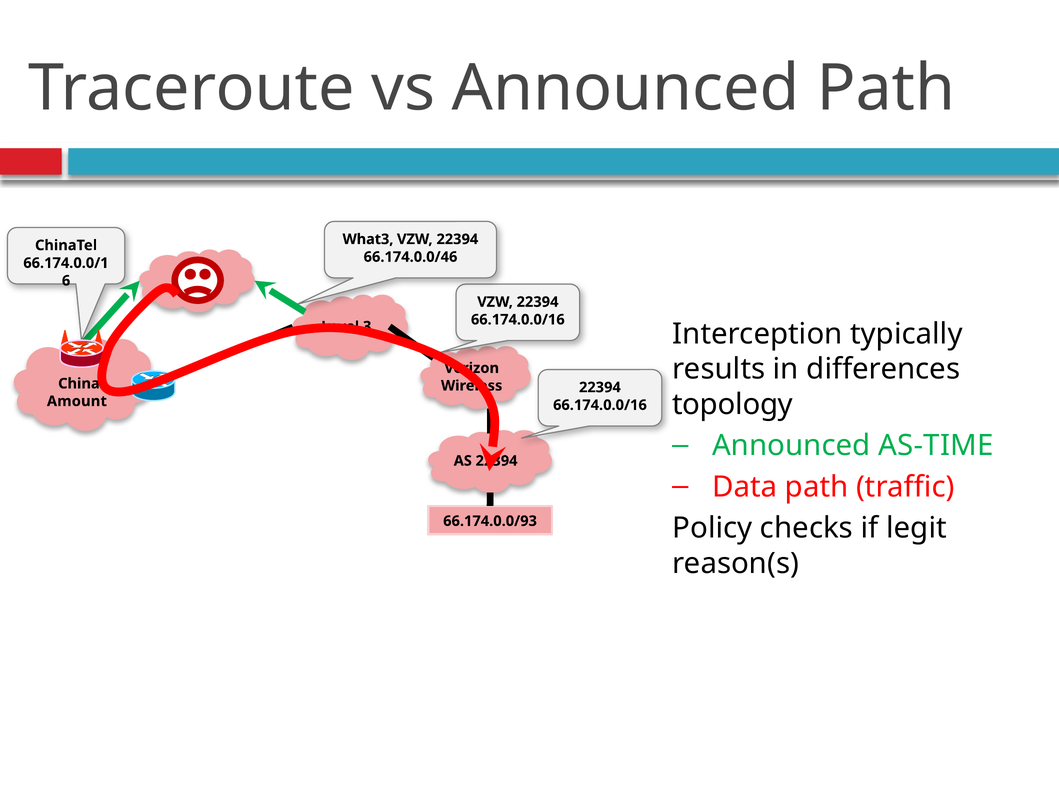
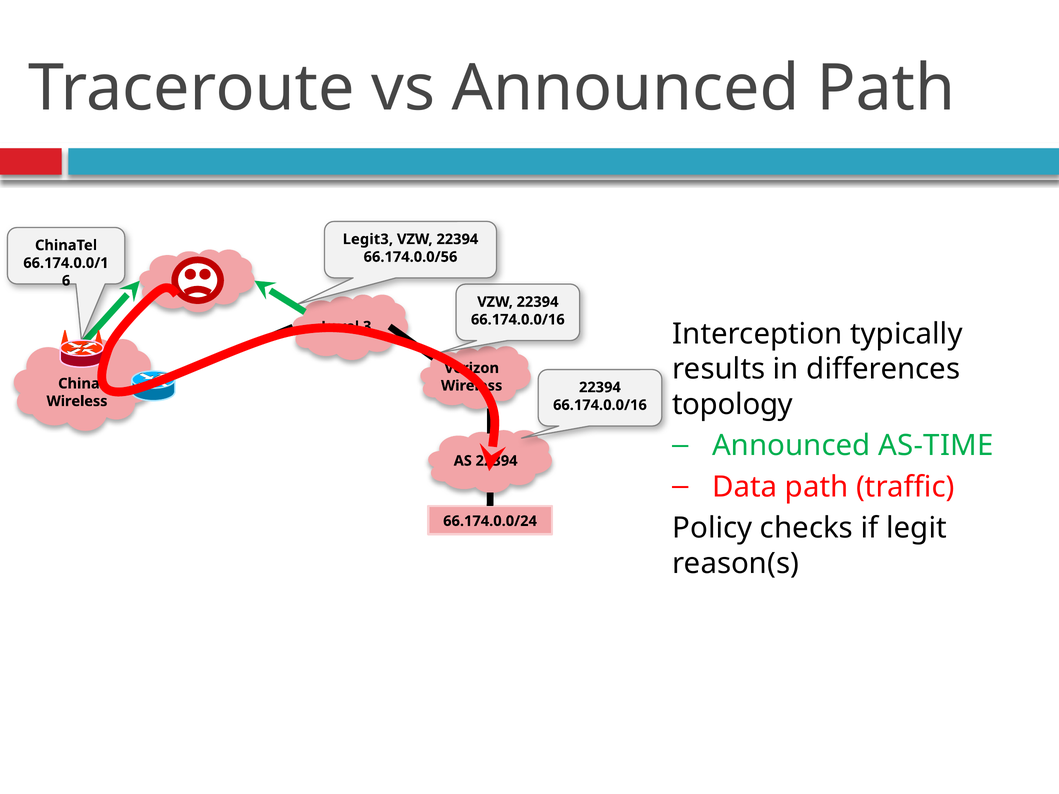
What3: What3 -> Legit3 (368, 239)
66.174.0.0/46: 66.174.0.0/46 -> 66.174.0.0/56 (411, 257)
Amount: Amount -> Wireless (77, 401)
66.174.0.0/93: 66.174.0.0/93 -> 66.174.0.0/24 (490, 521)
